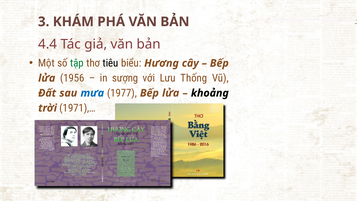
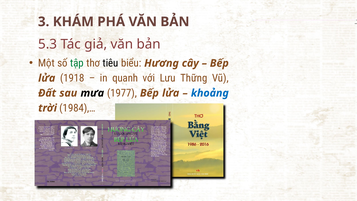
4.4: 4.4 -> 5.3 (48, 44)
1956: 1956 -> 1918 (72, 78)
sượng: sượng -> quanh (125, 78)
Thống: Thống -> Thững (194, 78)
mưa colour: blue -> black (92, 93)
khoảng colour: black -> blue (210, 93)
1971),…: 1971),… -> 1984),… (77, 108)
